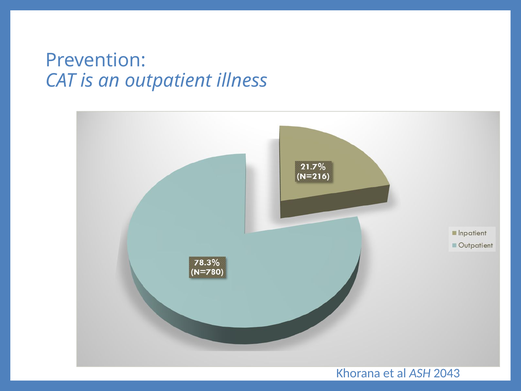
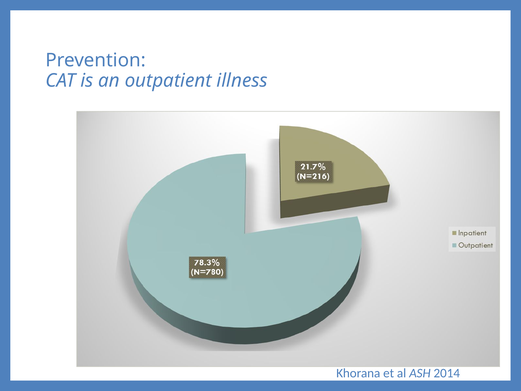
2043: 2043 -> 2014 (447, 373)
